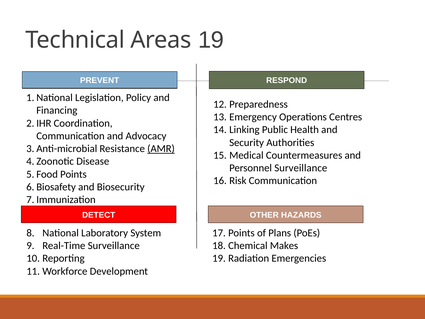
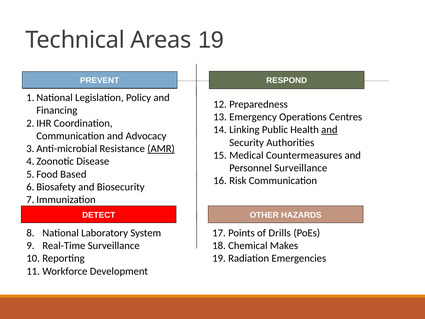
and underline: none -> present (329, 130)
Points: Points -> Based (73, 174)
Plans: Plans -> Drills (280, 233)
